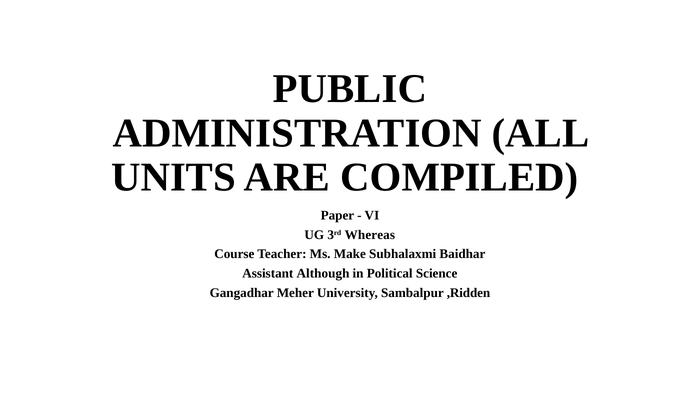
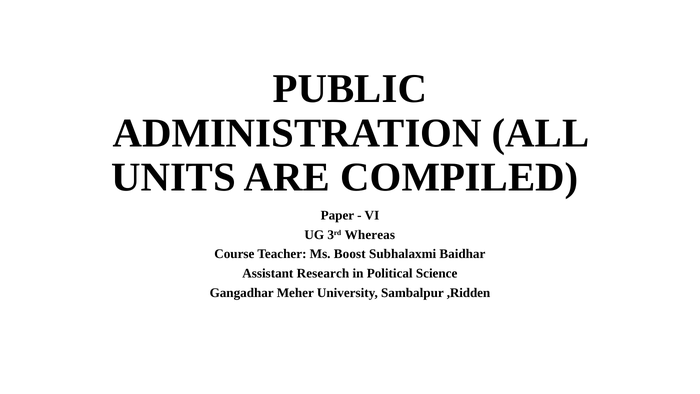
Make: Make -> Boost (350, 254)
Although: Although -> Research (323, 273)
